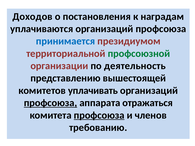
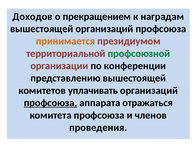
постановления: постановления -> прекращением (97, 17)
уплачиваются: уплачиваются -> вышестоящей (42, 29)
принимается colour: blue -> orange (66, 41)
деятельность: деятельность -> конференции (135, 66)
профсоюза underline: present -> none (99, 115)
требованию: требованию -> проведения (98, 128)
